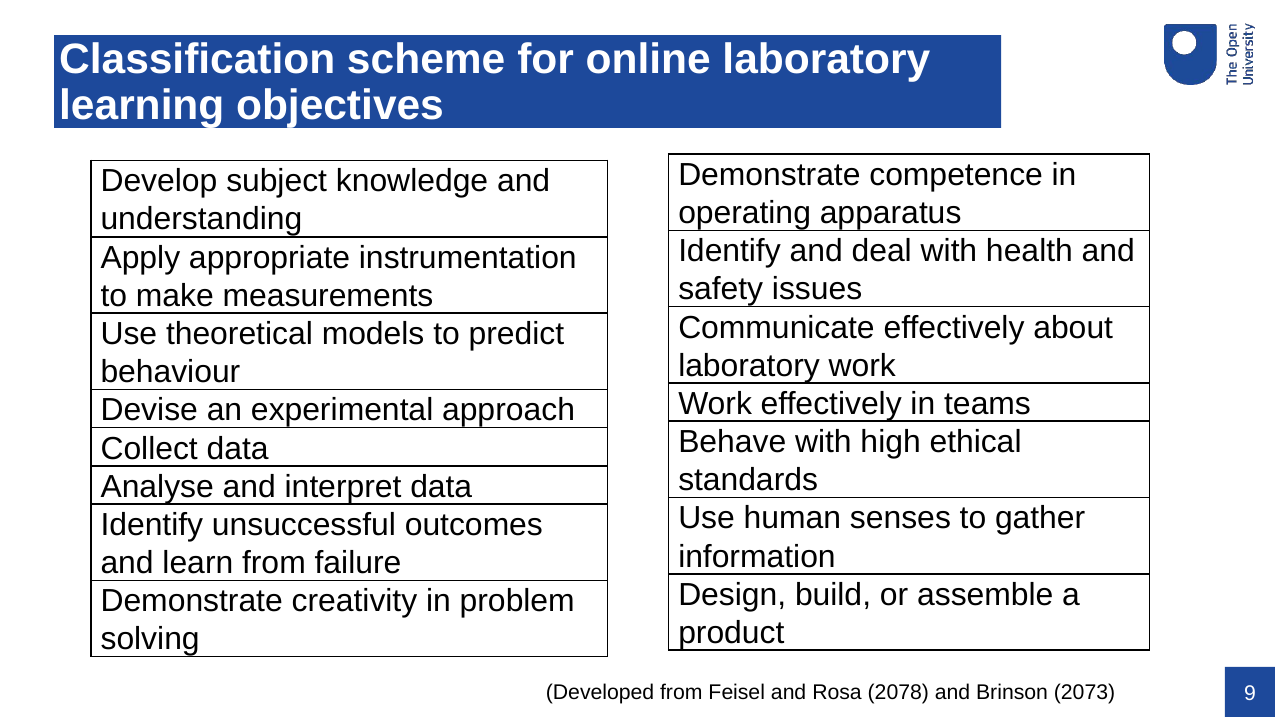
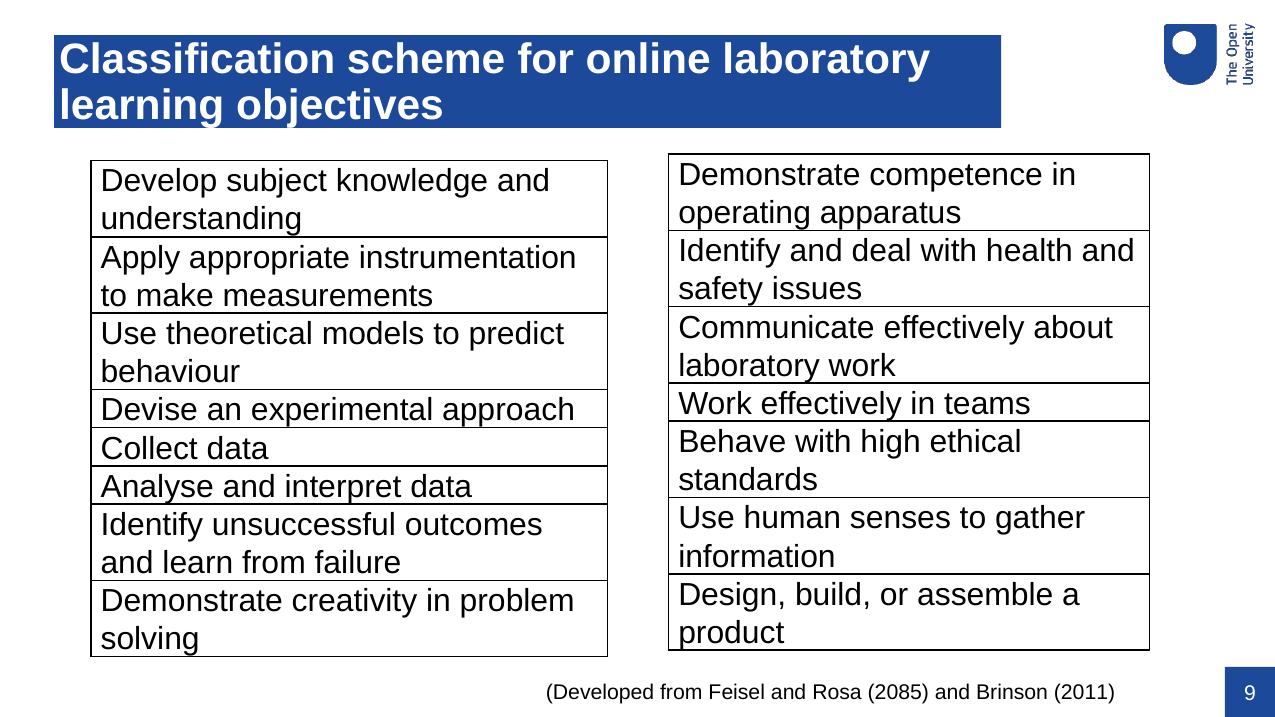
2078: 2078 -> 2085 (898, 693)
2073: 2073 -> 2011 (1085, 693)
